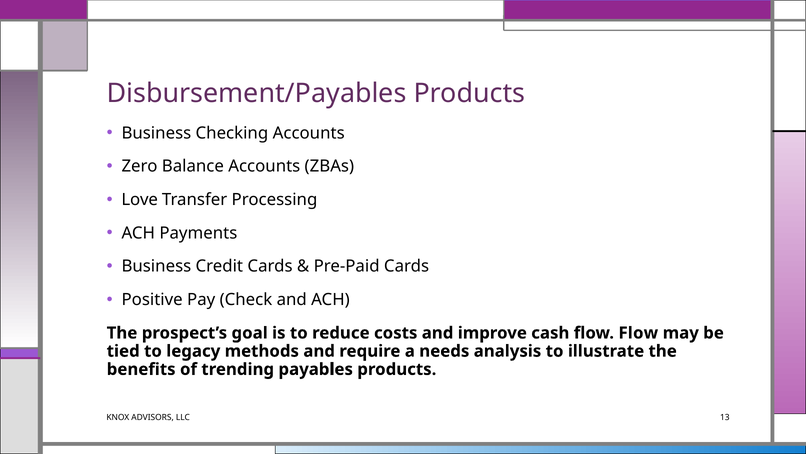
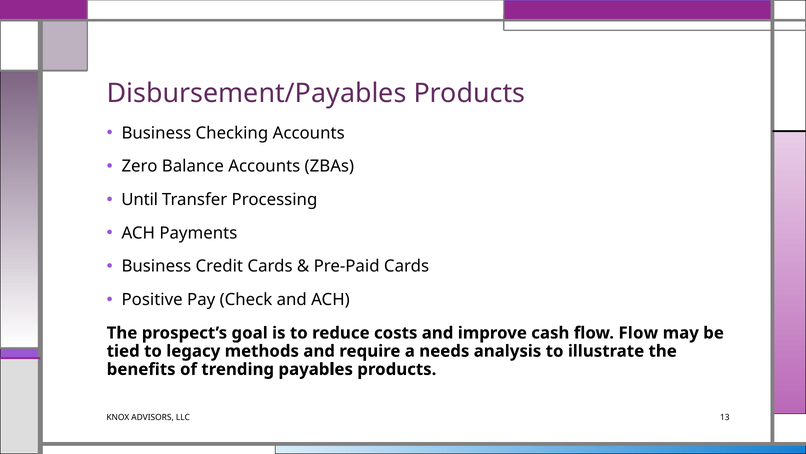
Love: Love -> Until (140, 200)
